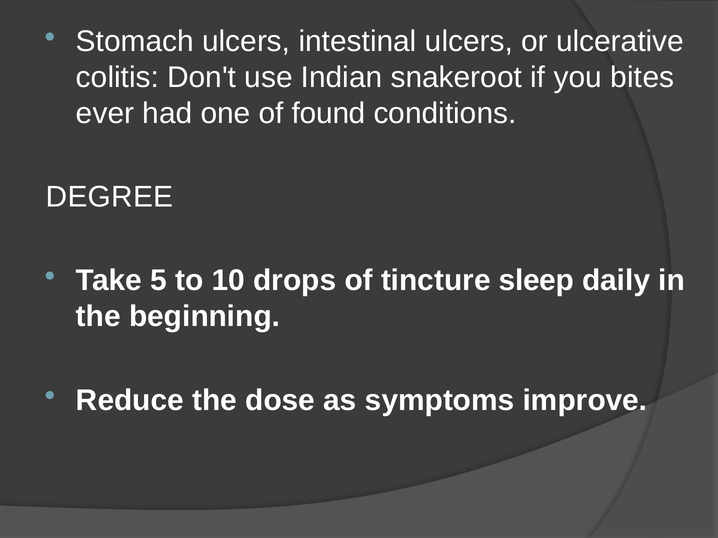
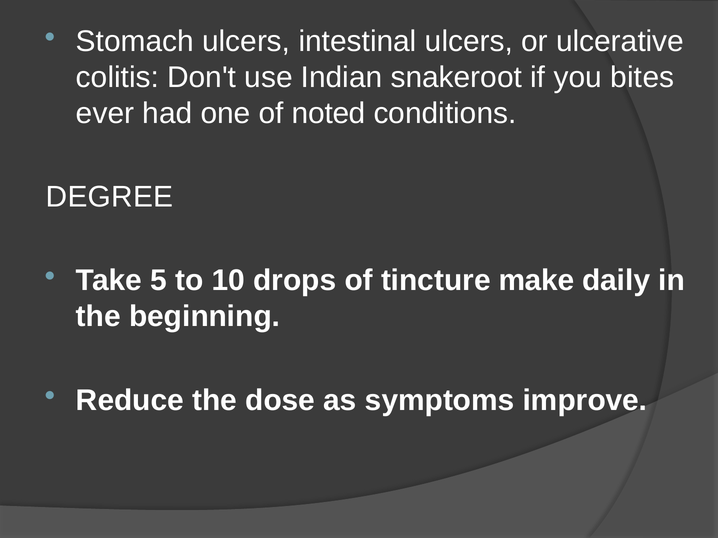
found: found -> noted (329, 113)
sleep: sleep -> make (536, 281)
